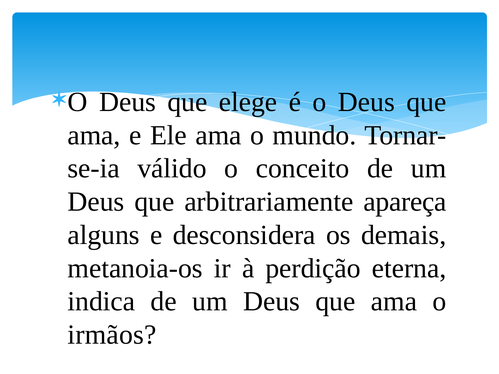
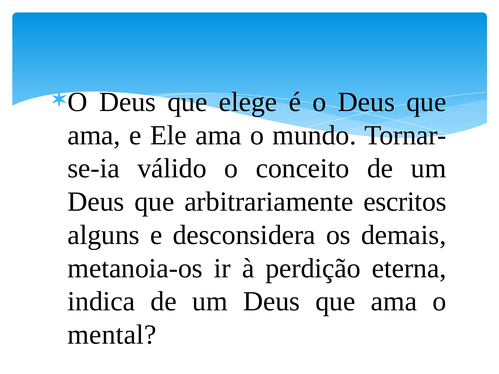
apareça: apareça -> escritos (405, 202)
irmãos: irmãos -> mental (112, 335)
